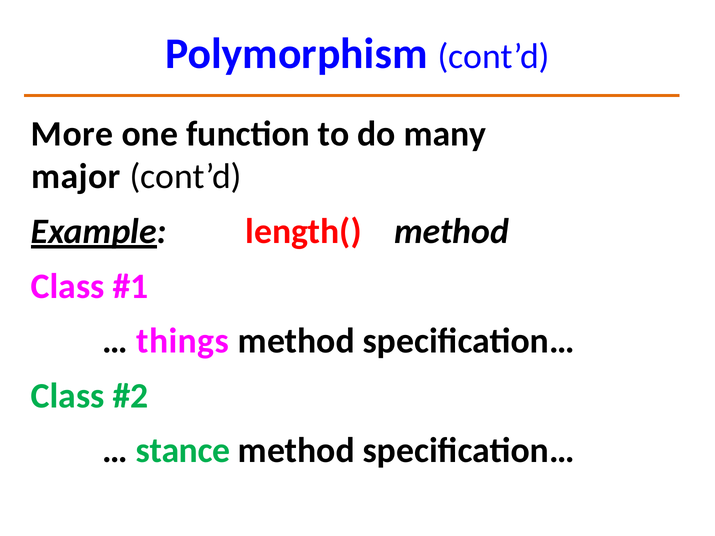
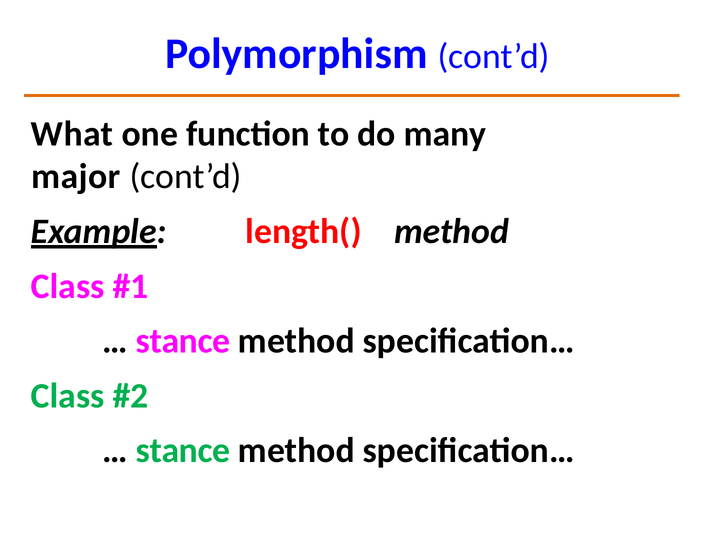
More: More -> What (72, 134)
things: things -> stance (183, 341)
